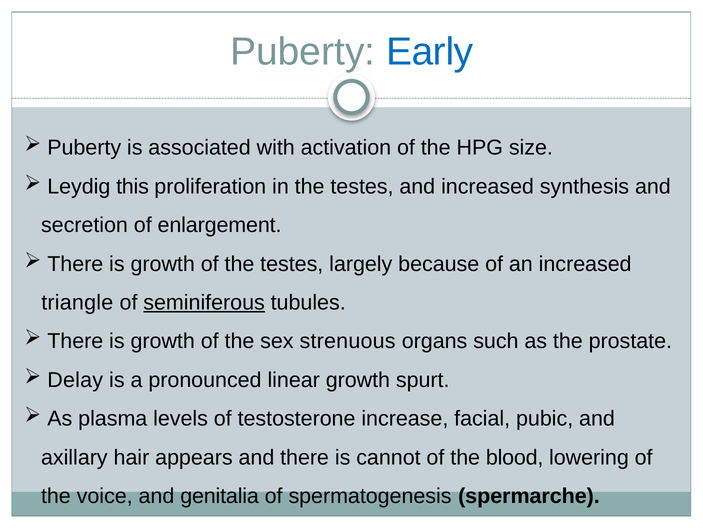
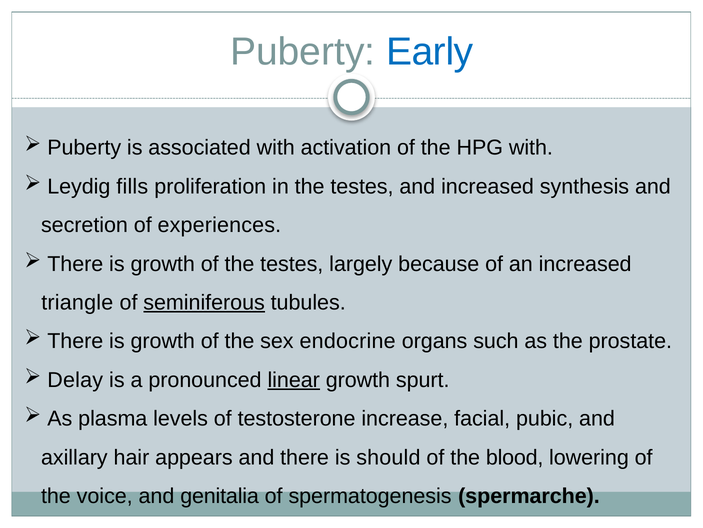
HPG size: size -> with (531, 148)
this: this -> fills (132, 186)
enlargement: enlargement -> experiences (219, 225)
strenuous: strenuous -> endocrine (348, 341)
linear underline: none -> present (294, 379)
cannot: cannot -> should (388, 457)
